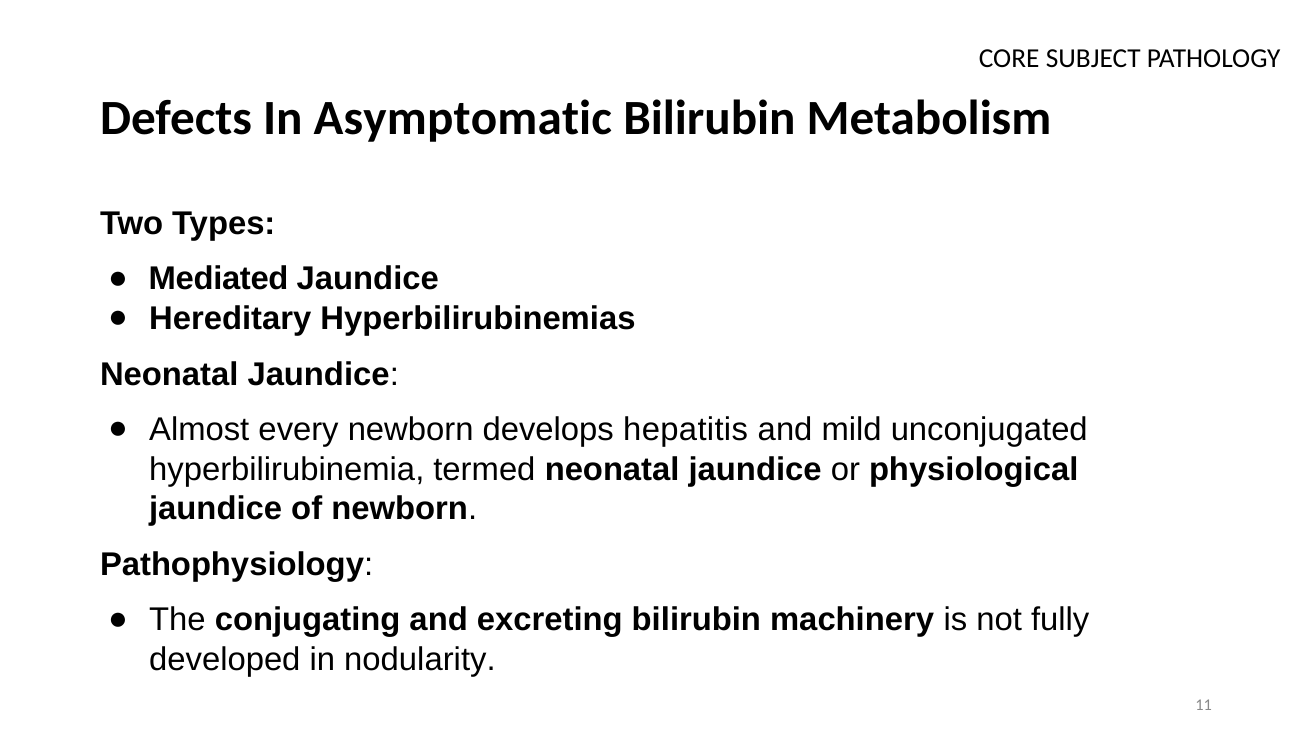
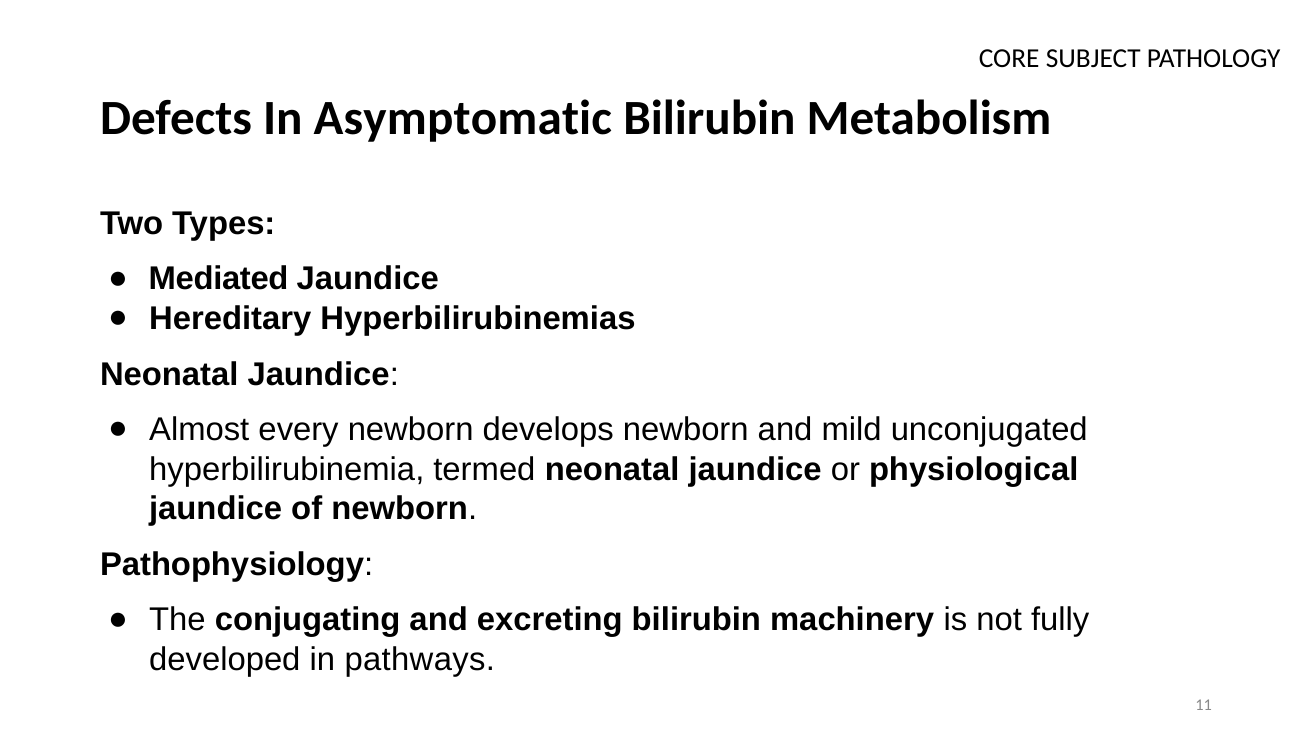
develops hepatitis: hepatitis -> newborn (686, 430)
nodularity: nodularity -> pathways (420, 660)
